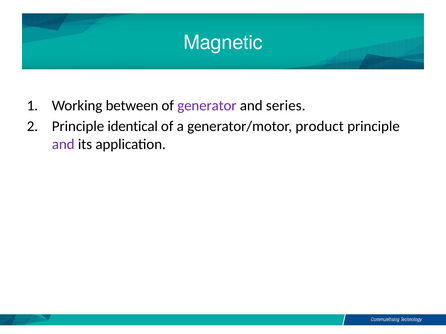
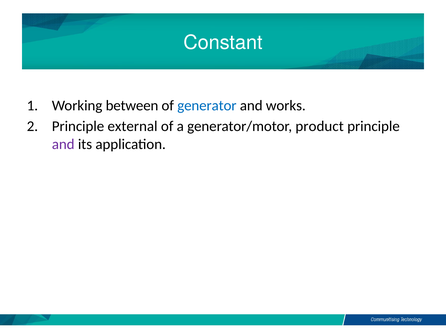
Magnetic: Magnetic -> Constant (223, 43)
generator colour: purple -> blue (207, 106)
series: series -> works (286, 106)
identical: identical -> external (133, 127)
